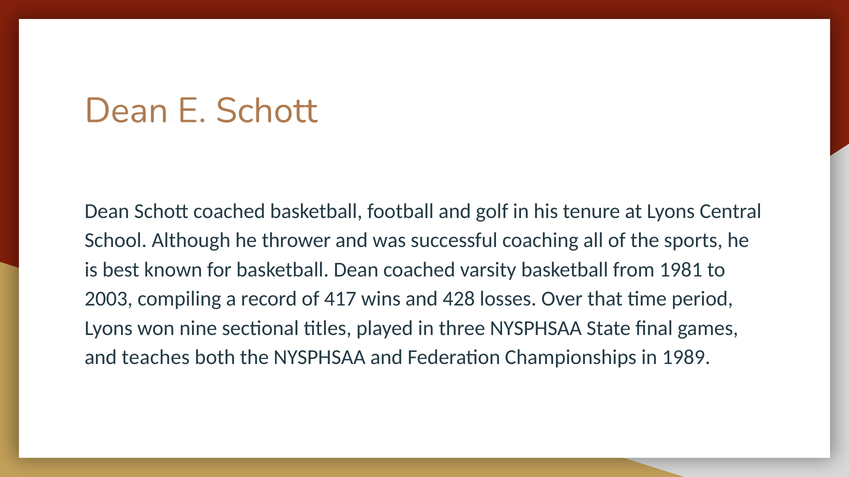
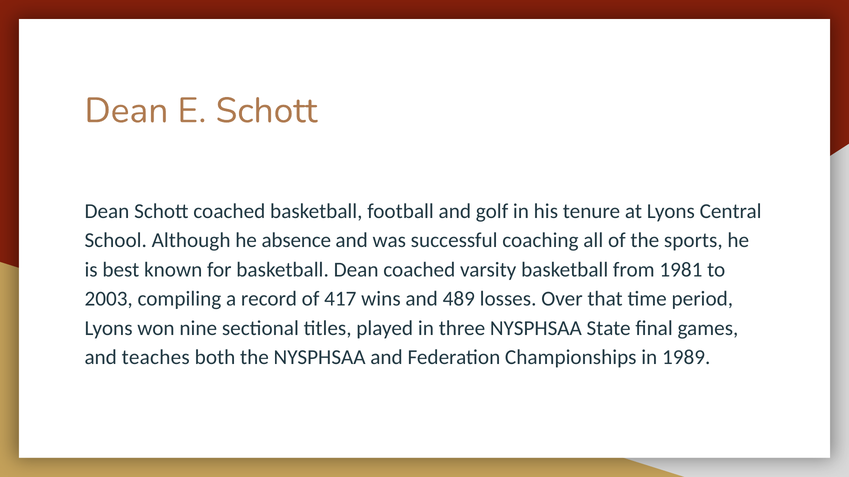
thrower: thrower -> absence (296, 241)
428: 428 -> 489 (459, 299)
